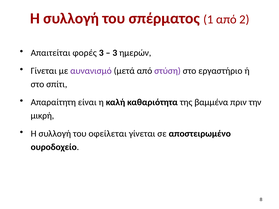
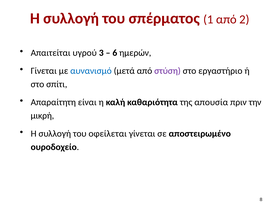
φορές: φορές -> υγρού (85, 53)
3: 3 -> 6 (115, 53)
αυνανισμό colour: purple -> blue (91, 71)
βαμμένα: βαμμένα -> απουσία (211, 102)
